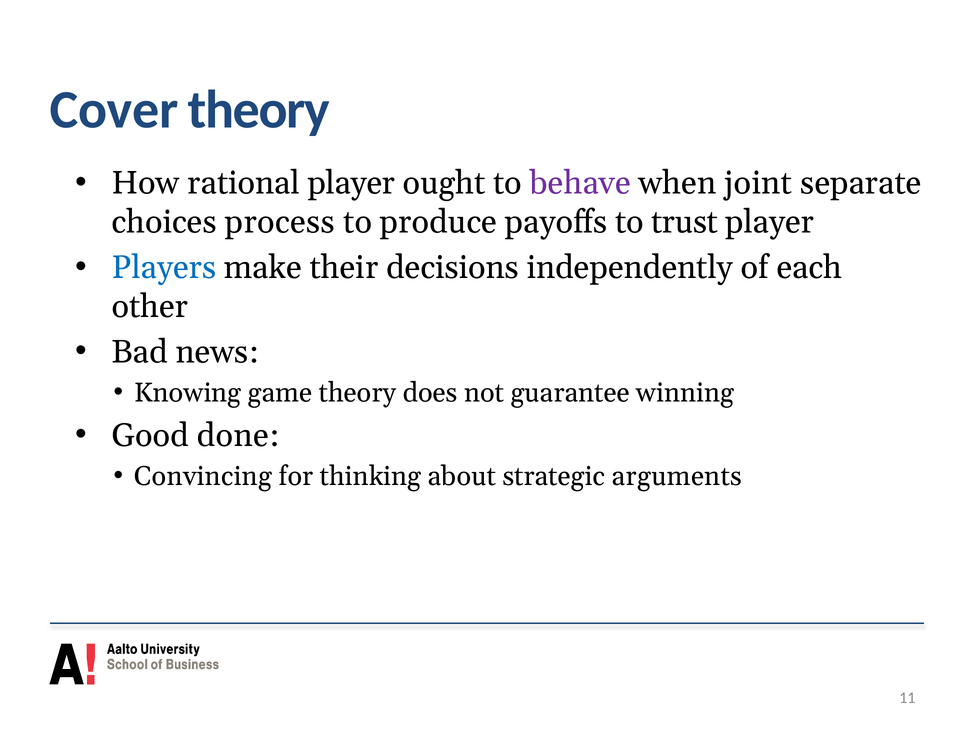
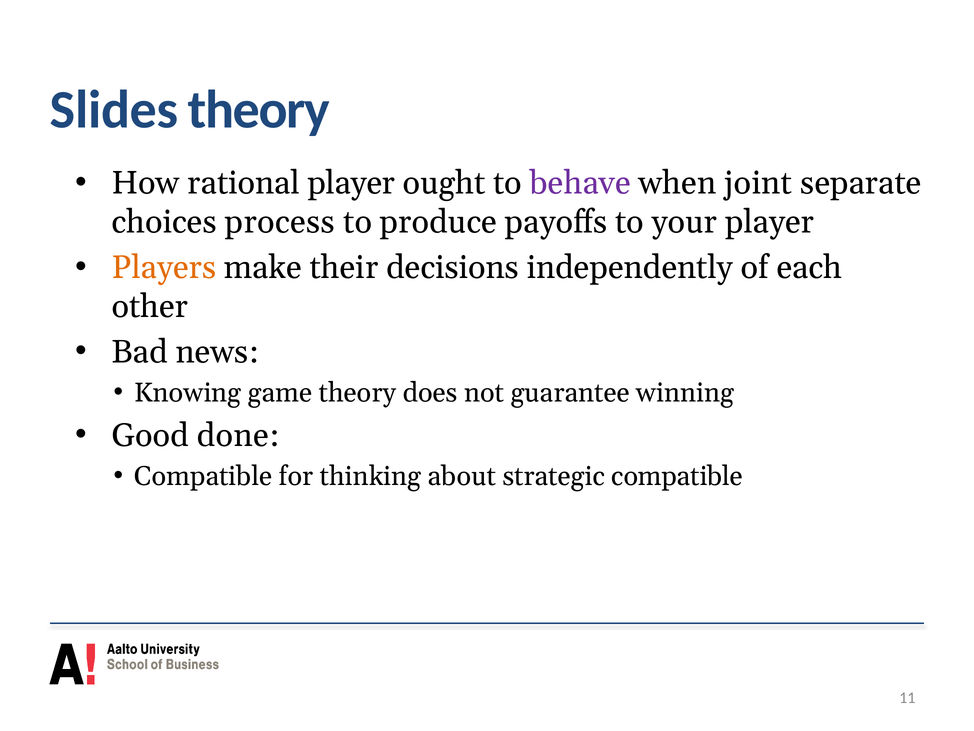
Cover: Cover -> Slides (114, 110)
trust: trust -> your (684, 222)
Players colour: blue -> orange (164, 267)
Convincing: Convincing -> Compatible (203, 476)
strategic arguments: arguments -> compatible (677, 476)
